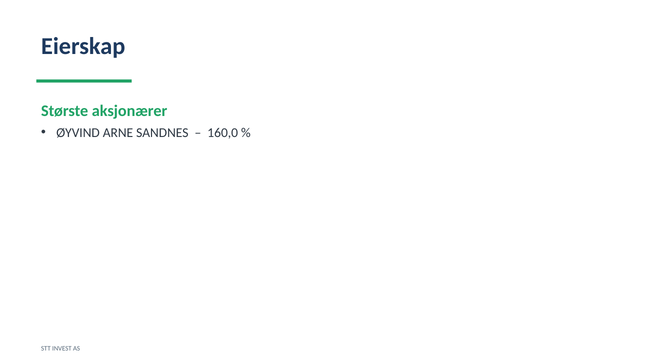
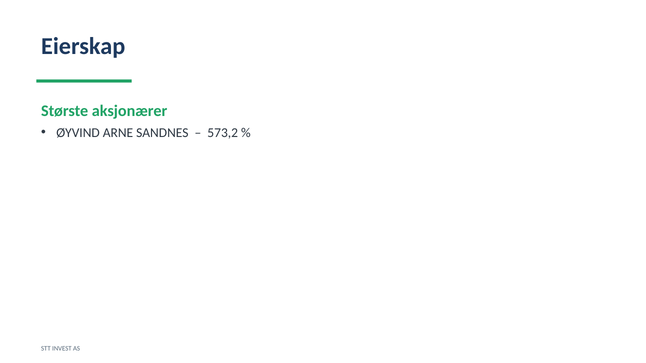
160,0: 160,0 -> 573,2 (223, 133)
